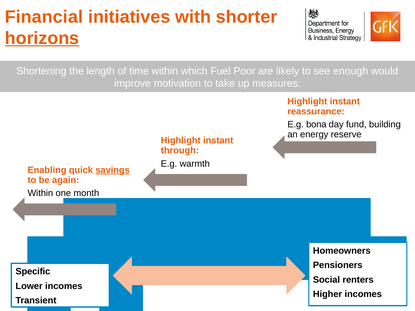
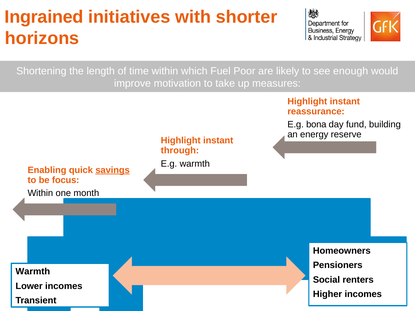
Financial: Financial -> Ingrained (44, 17)
horizons underline: present -> none (42, 38)
again: again -> focus (66, 180)
Specific: Specific -> Warmth (33, 272)
